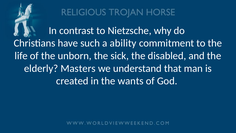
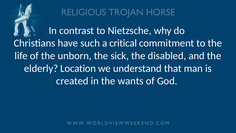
ability: ability -> critical (123, 43)
Masters: Masters -> Location (78, 68)
